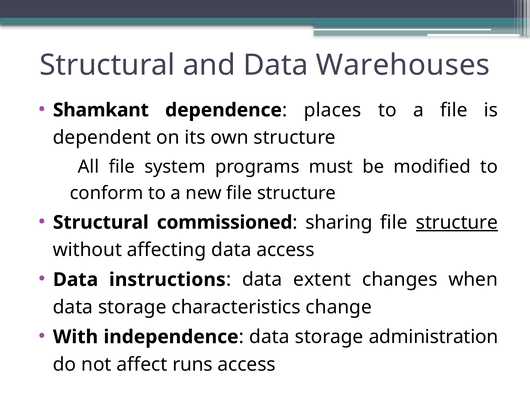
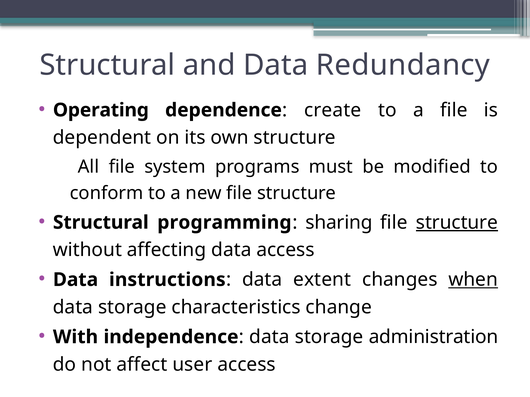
Warehouses: Warehouses -> Redundancy (403, 65)
Shamkant: Shamkant -> Operating (101, 110)
places: places -> create (333, 110)
commissioned: commissioned -> programming (224, 223)
when underline: none -> present (473, 280)
runs: runs -> user (192, 365)
